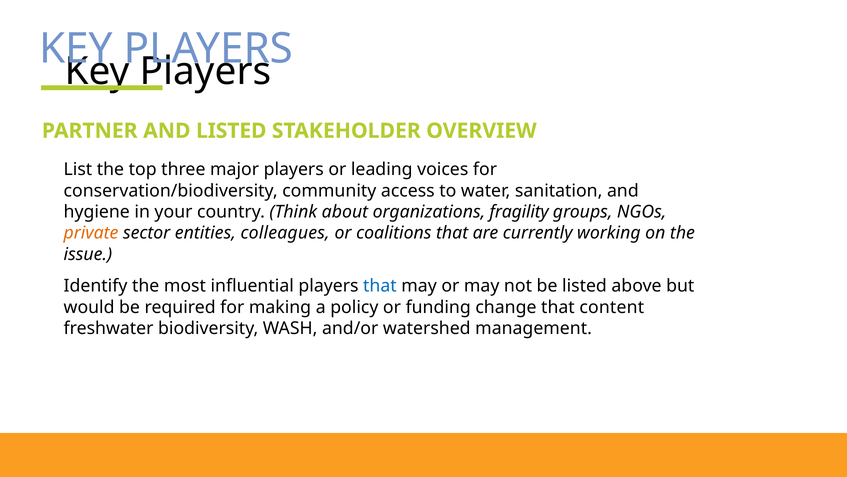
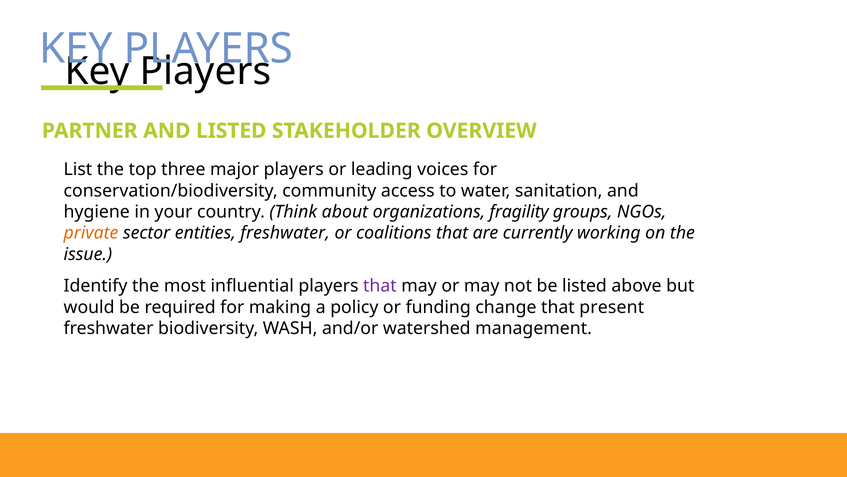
entities colleagues: colleagues -> freshwater (285, 233)
that colour: blue -> purple (380, 286)
content: content -> present (612, 307)
